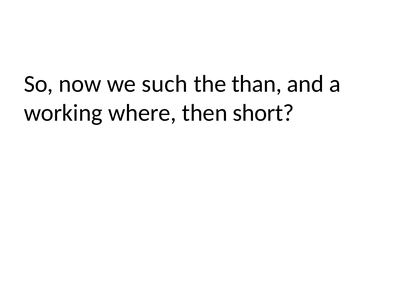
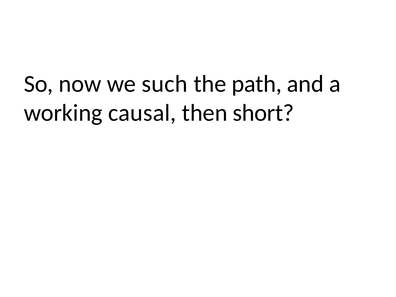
than: than -> path (257, 84)
where: where -> causal (142, 113)
